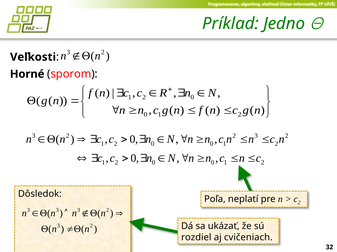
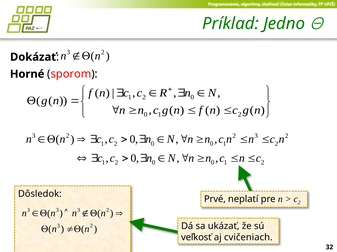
Veľkosti: Veľkosti -> Dokázať (33, 57)
Poľa: Poľa -> Prvé (215, 200)
rozdiel: rozdiel -> veľkosť (196, 238)
